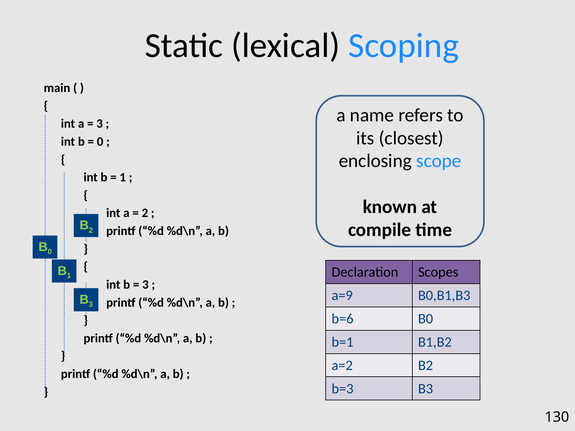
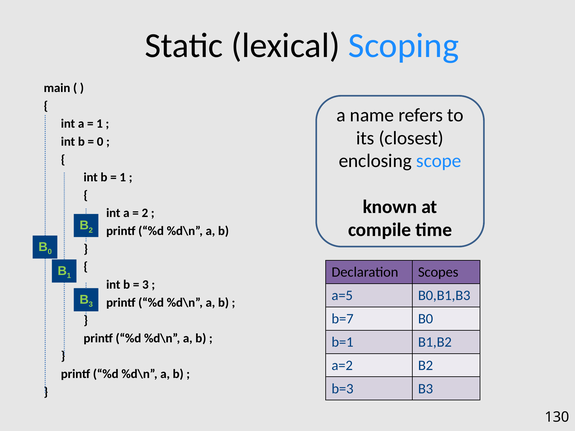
3: 3 -> 1 (100, 124)
a=9: a=9 -> a=5 (342, 296)
b=6: b=6 -> b=7 (343, 319)
